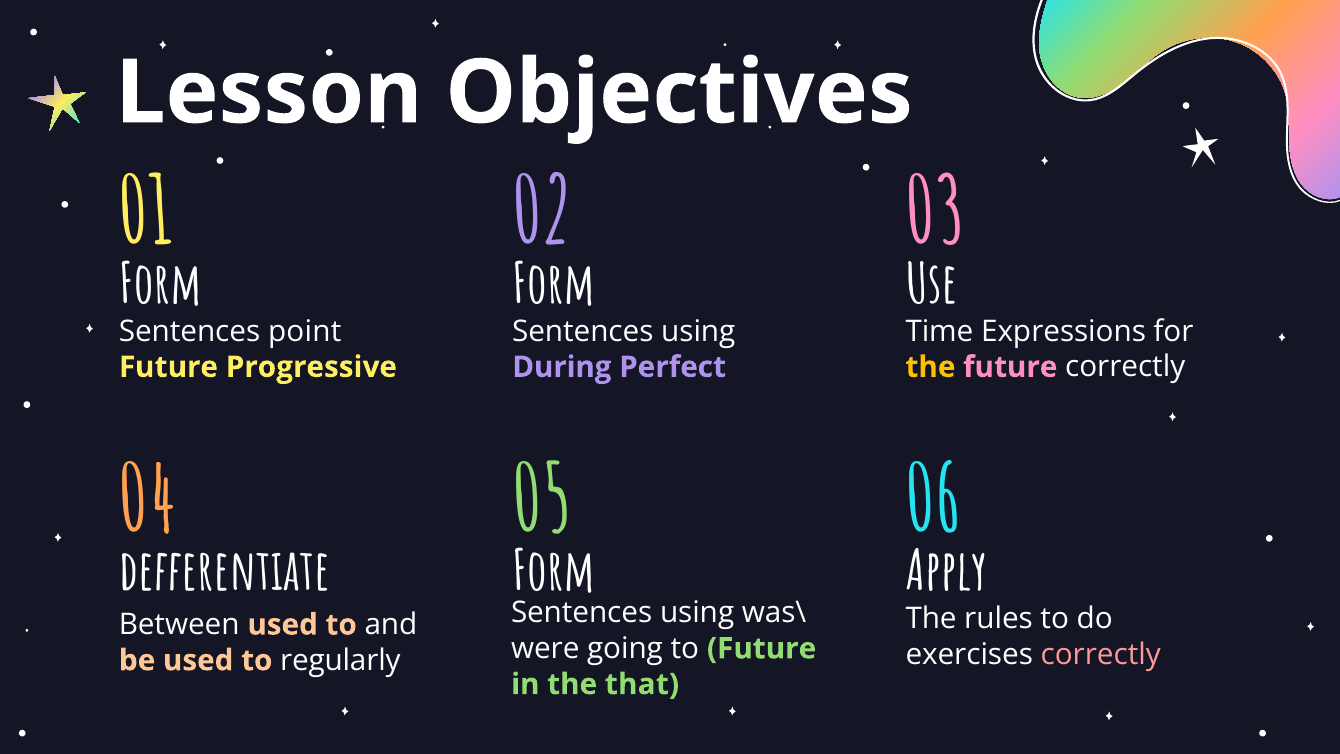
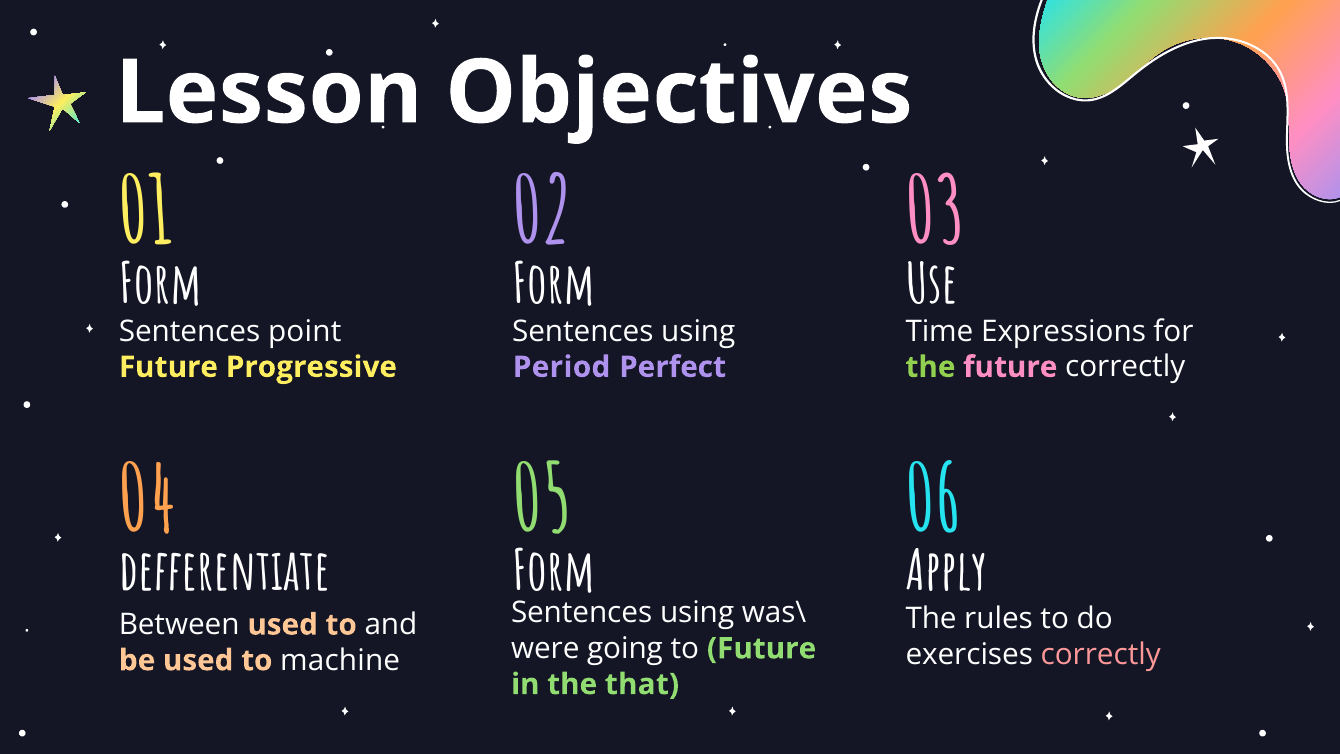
During: During -> Period (562, 367)
the colour: yellow -> light green (930, 367)
regularly: regularly -> machine (340, 660)
